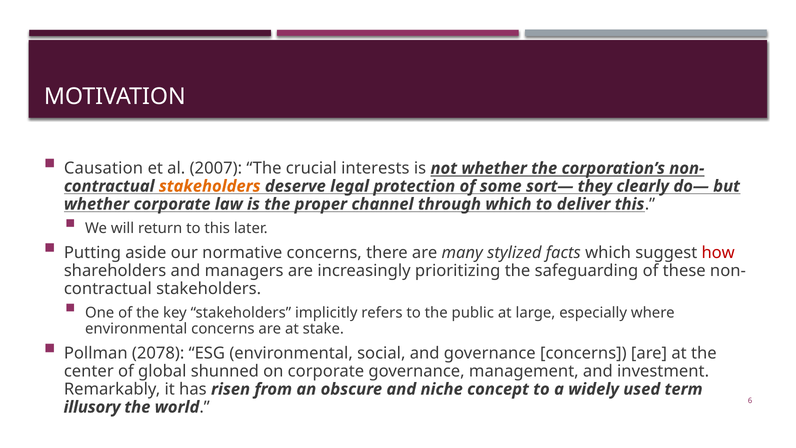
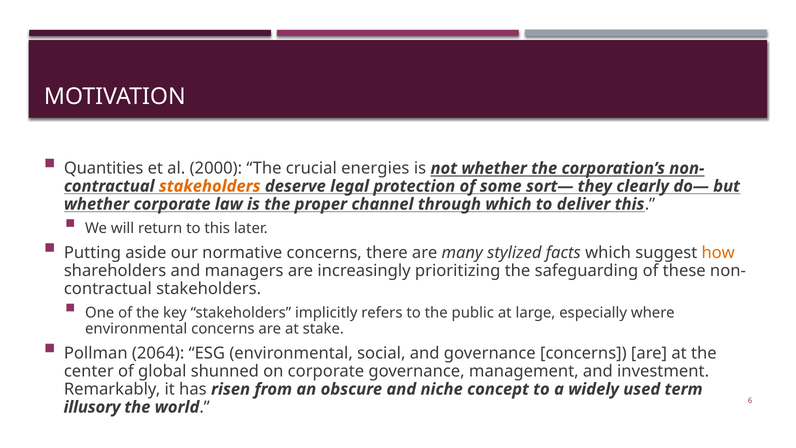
Causation: Causation -> Quantities (104, 168)
2007: 2007 -> 2000 (216, 168)
interests: interests -> energies (375, 168)
how colour: red -> orange (718, 253)
2078: 2078 -> 2064 (158, 353)
